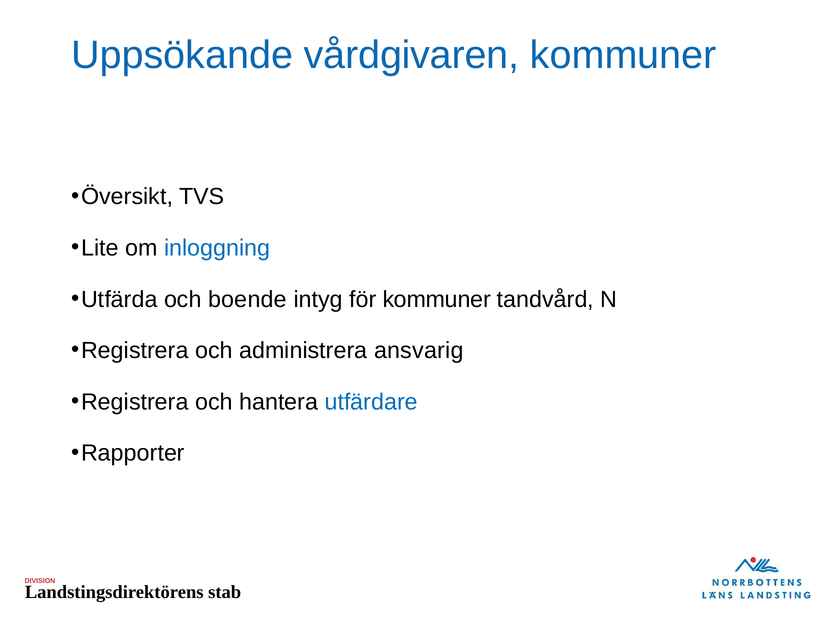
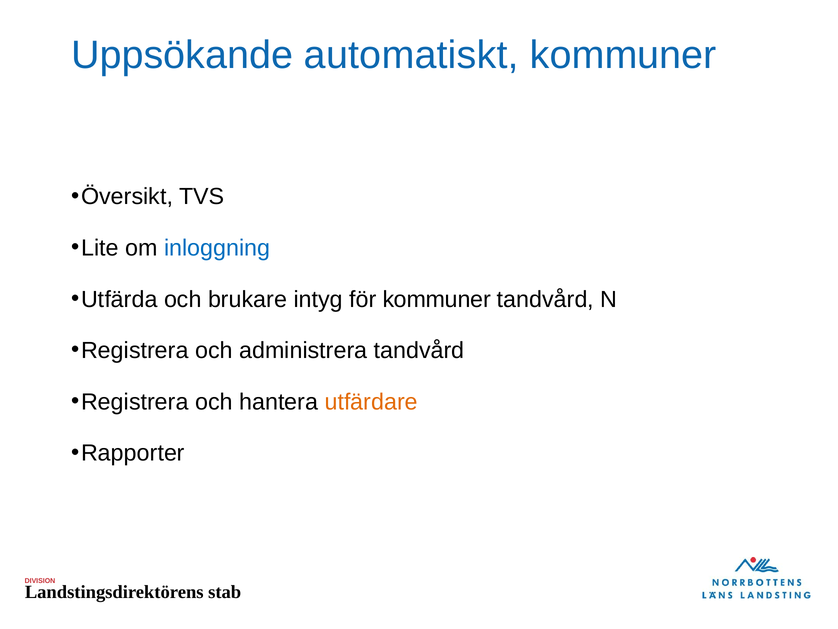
vårdgivaren: vårdgivaren -> automatiskt (411, 55)
boende: boende -> brukare (248, 299)
administrera ansvarig: ansvarig -> tandvård (419, 350)
utfärdare colour: blue -> orange (371, 402)
